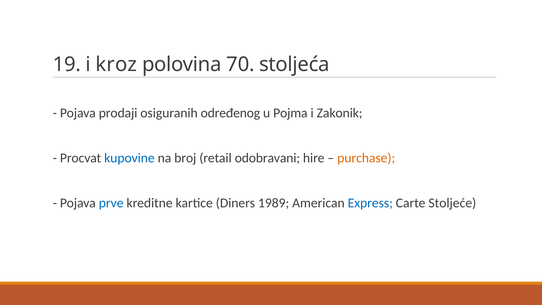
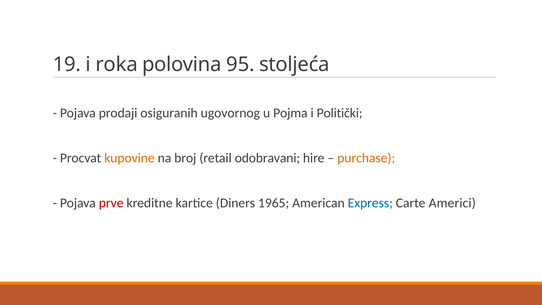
kroz: kroz -> roka (117, 64)
70: 70 -> 95 (240, 64)
određenog: određenog -> ugovornog (230, 113)
Zakonik: Zakonik -> Politički (340, 113)
kupovine colour: blue -> orange (129, 158)
prve colour: blue -> red (111, 203)
1989: 1989 -> 1965 (274, 203)
Stoljeće: Stoljeće -> Americi (452, 203)
